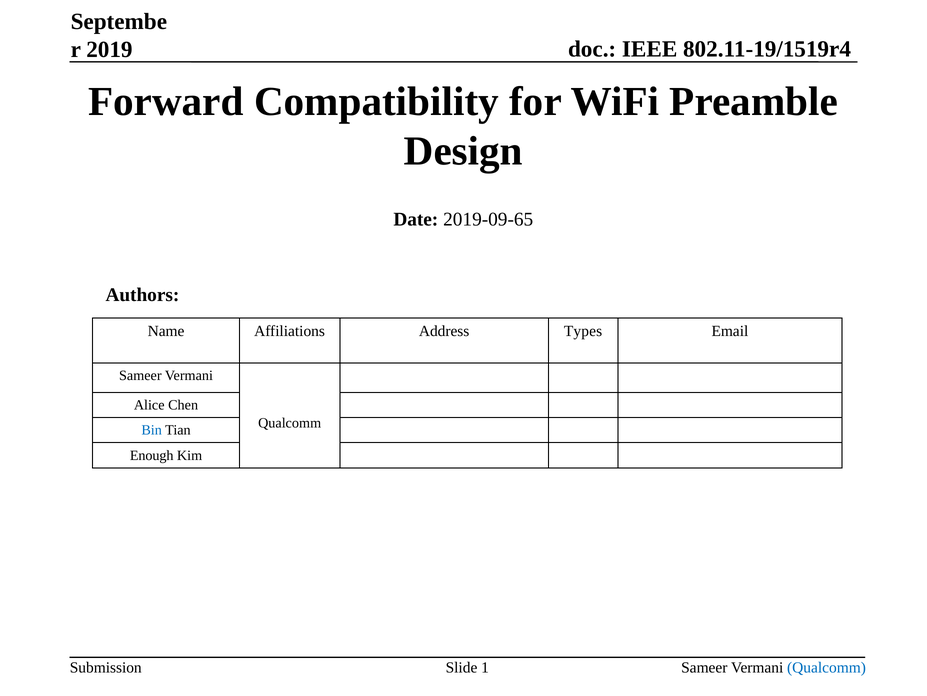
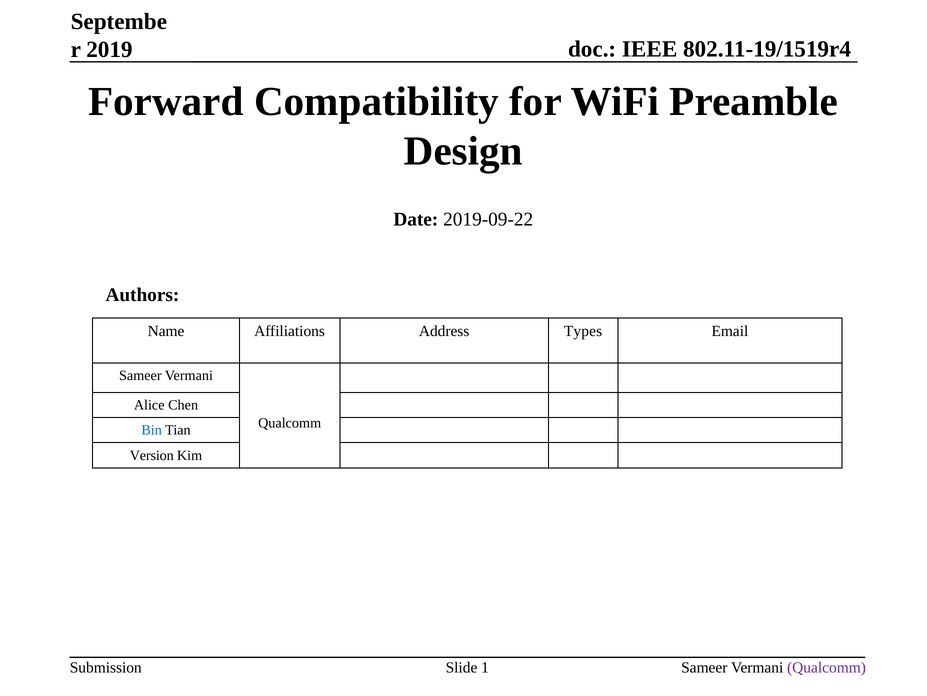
2019-09-65: 2019-09-65 -> 2019-09-22 (488, 219)
Enough: Enough -> Version (152, 455)
Qualcomm colour: blue -> purple (827, 667)
